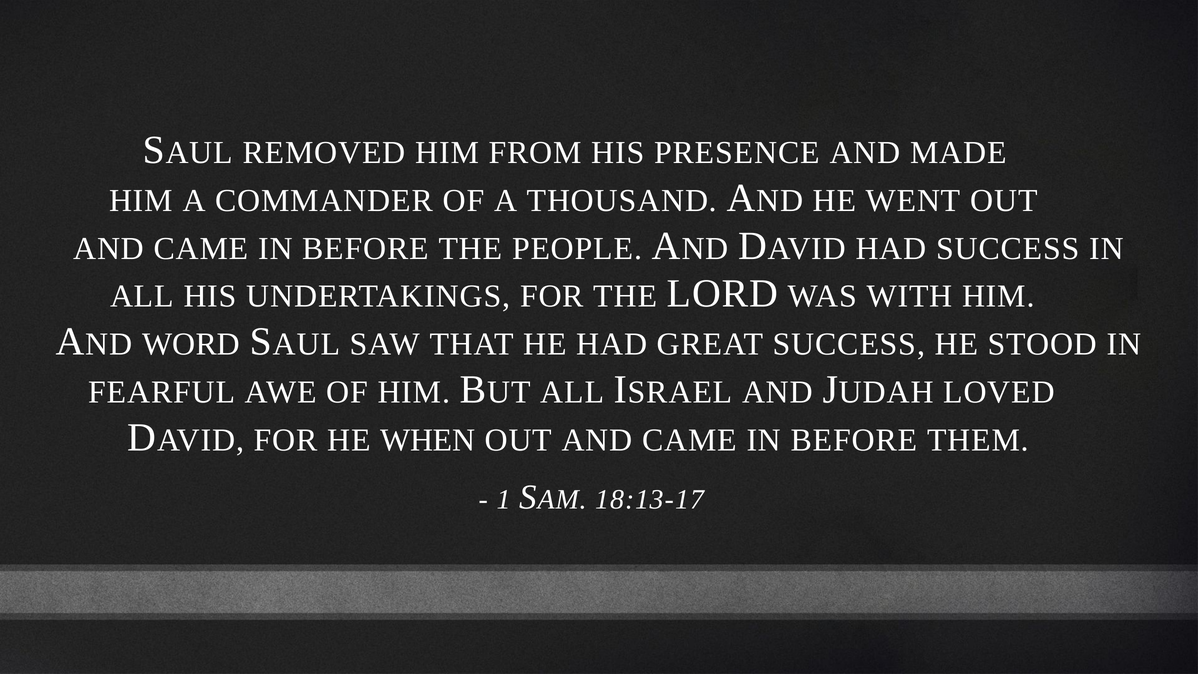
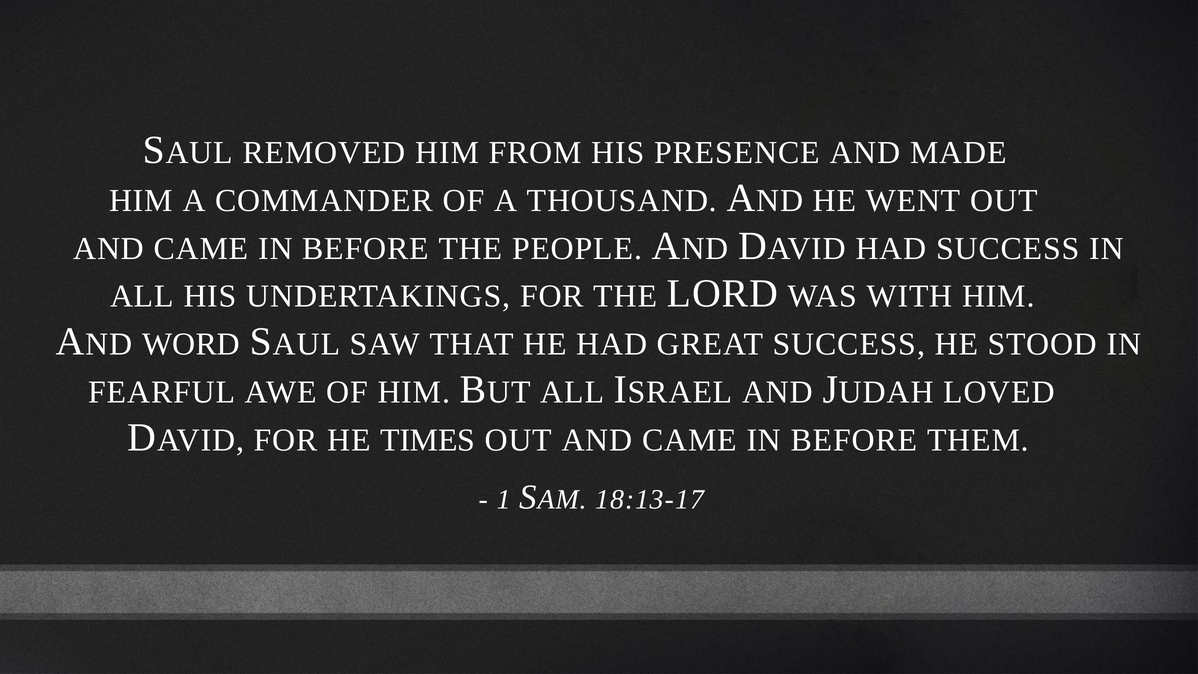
WHEN: WHEN -> TIMES (428, 440)
